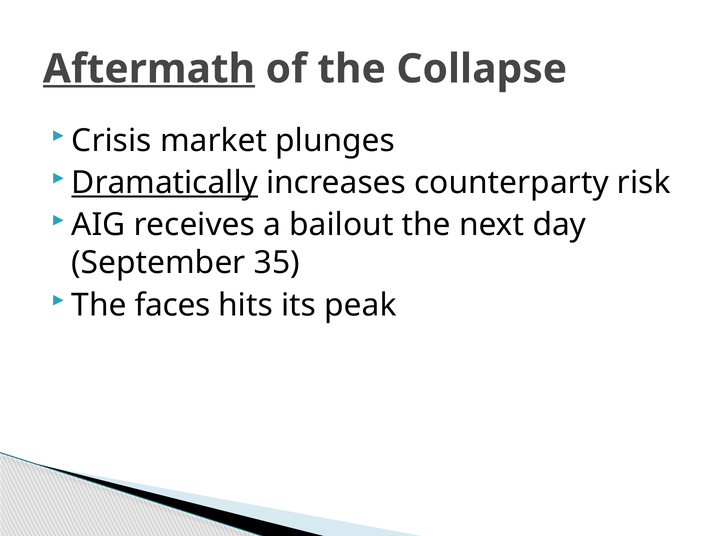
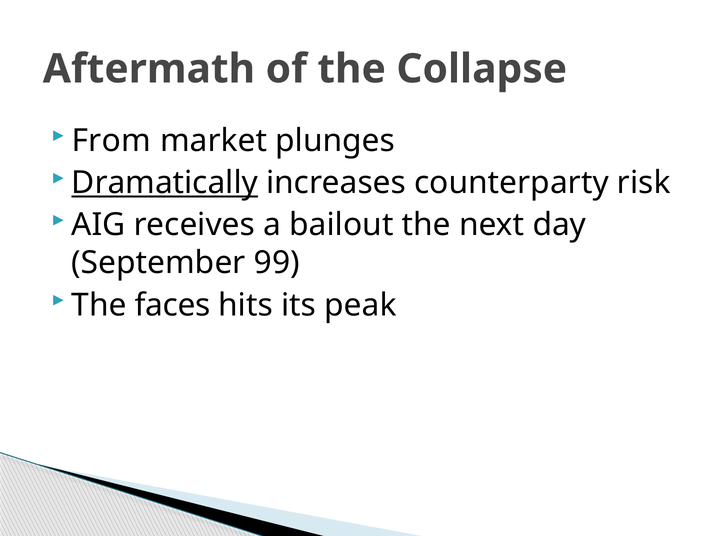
Aftermath underline: present -> none (149, 69)
Crisis: Crisis -> From (111, 141)
35: 35 -> 99 (277, 263)
